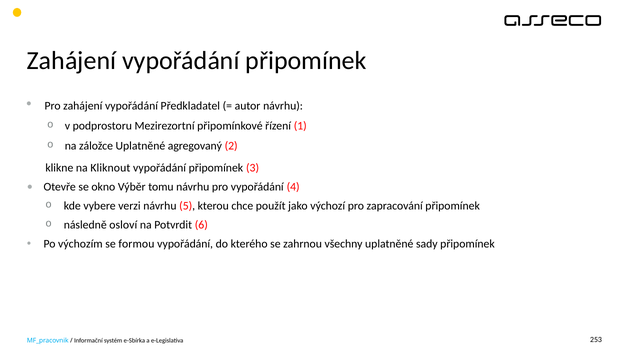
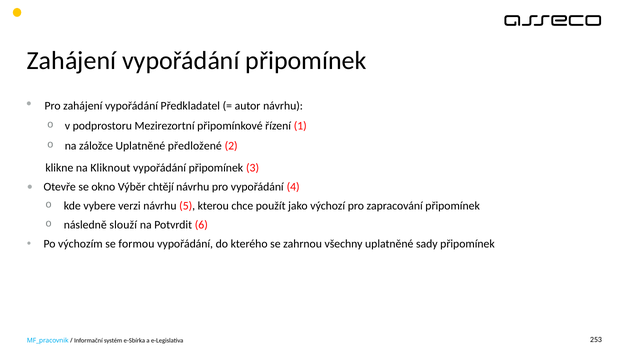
agregovaný: agregovaný -> předložené (195, 146)
tomu: tomu -> chtějí (161, 187)
osloví: osloví -> slouží (123, 225)
